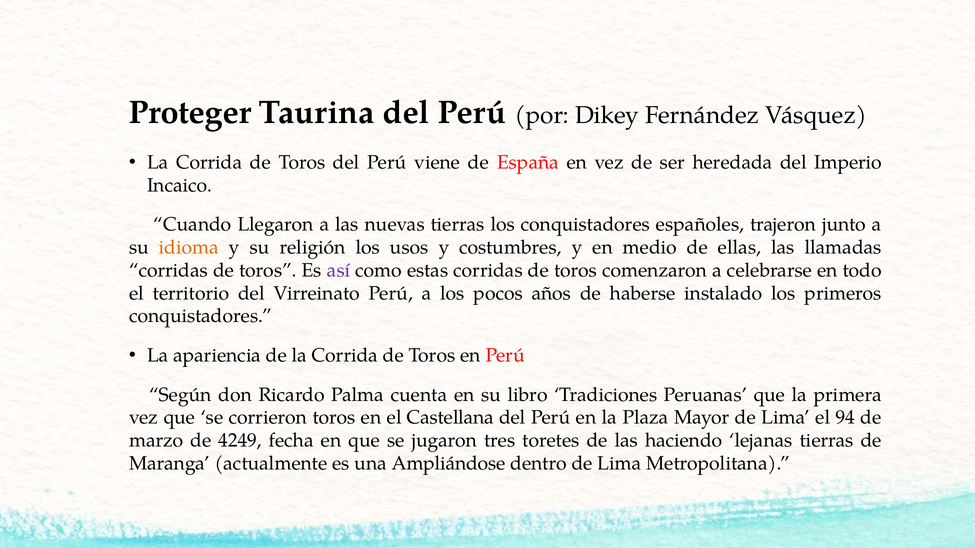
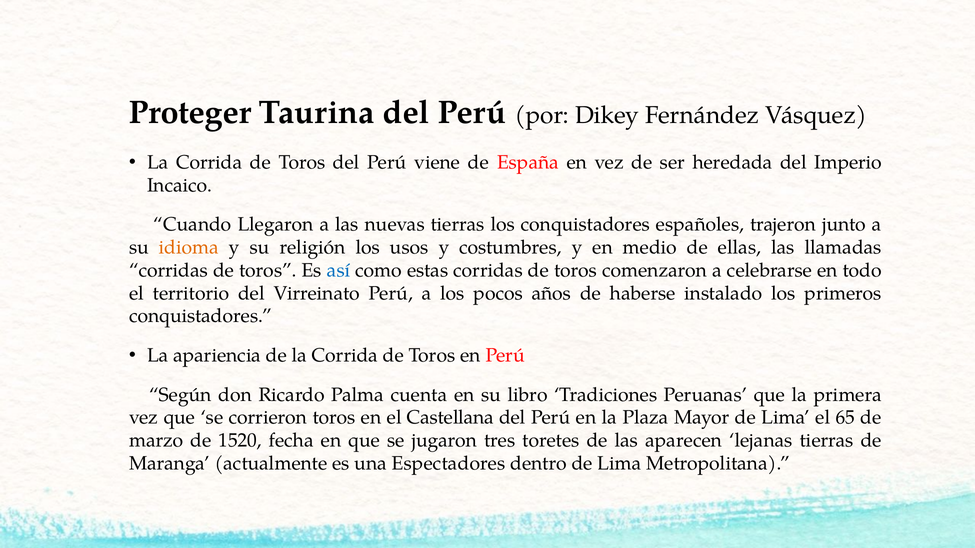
así colour: purple -> blue (339, 271)
94: 94 -> 65 (845, 418)
4249: 4249 -> 1520 (240, 441)
haciendo: haciendo -> aparecen (684, 441)
Ampliándose: Ampliándose -> Espectadores (449, 464)
